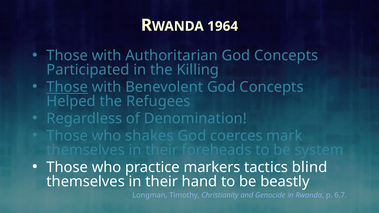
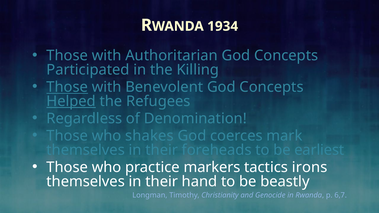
1964: 1964 -> 1934 (223, 26)
Helped underline: none -> present (71, 101)
system: system -> earliest (319, 150)
blind: blind -> irons (310, 167)
